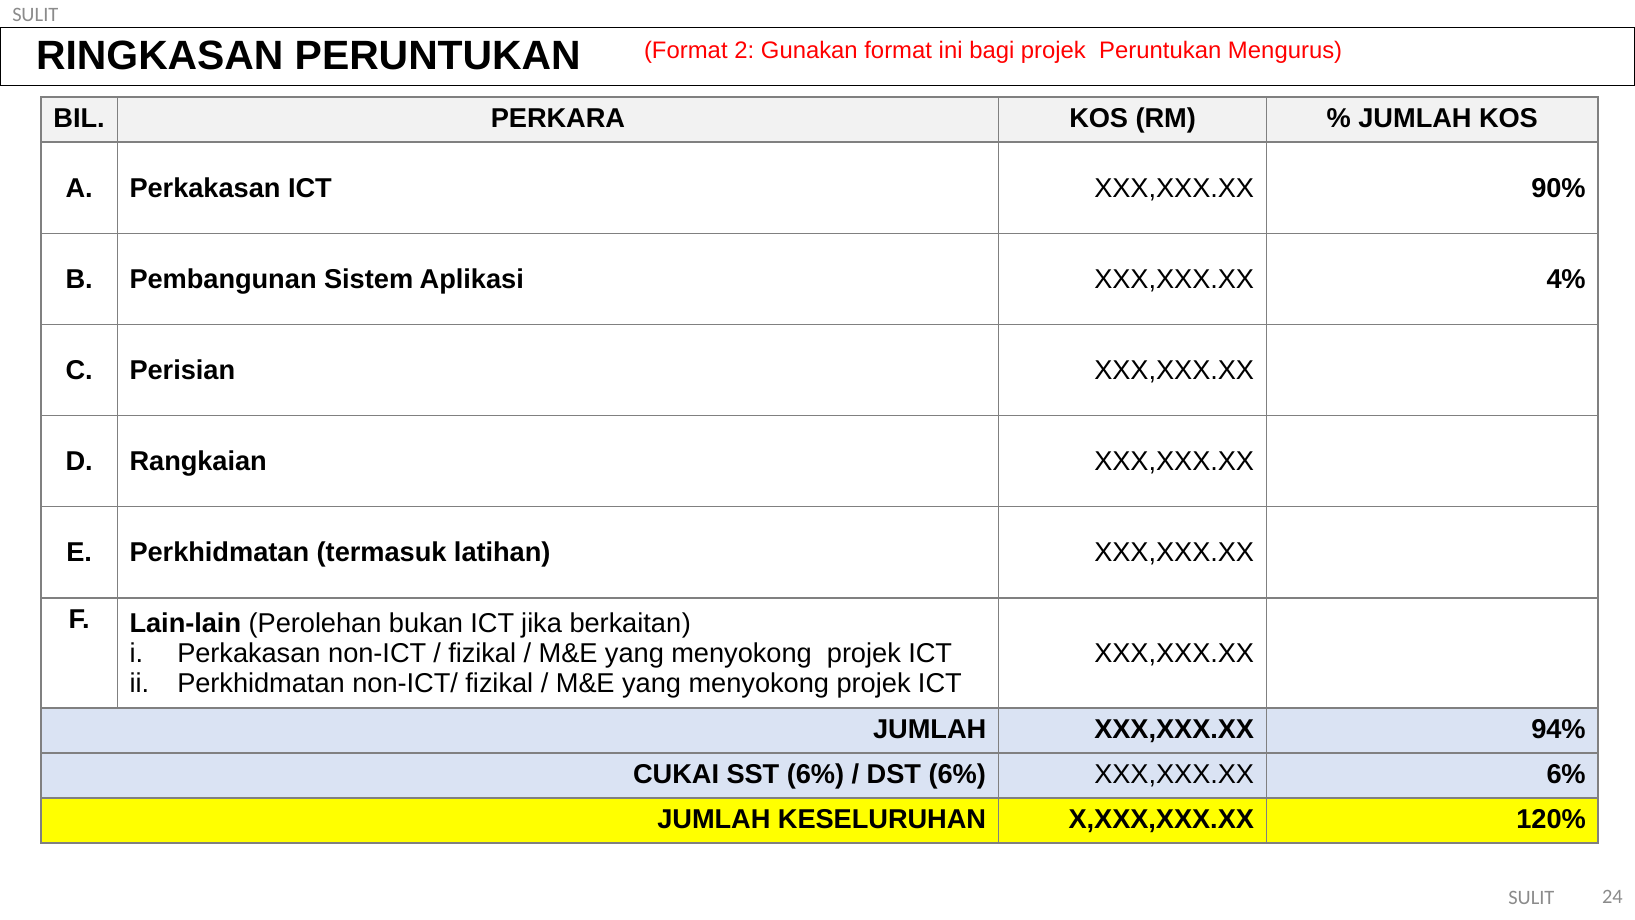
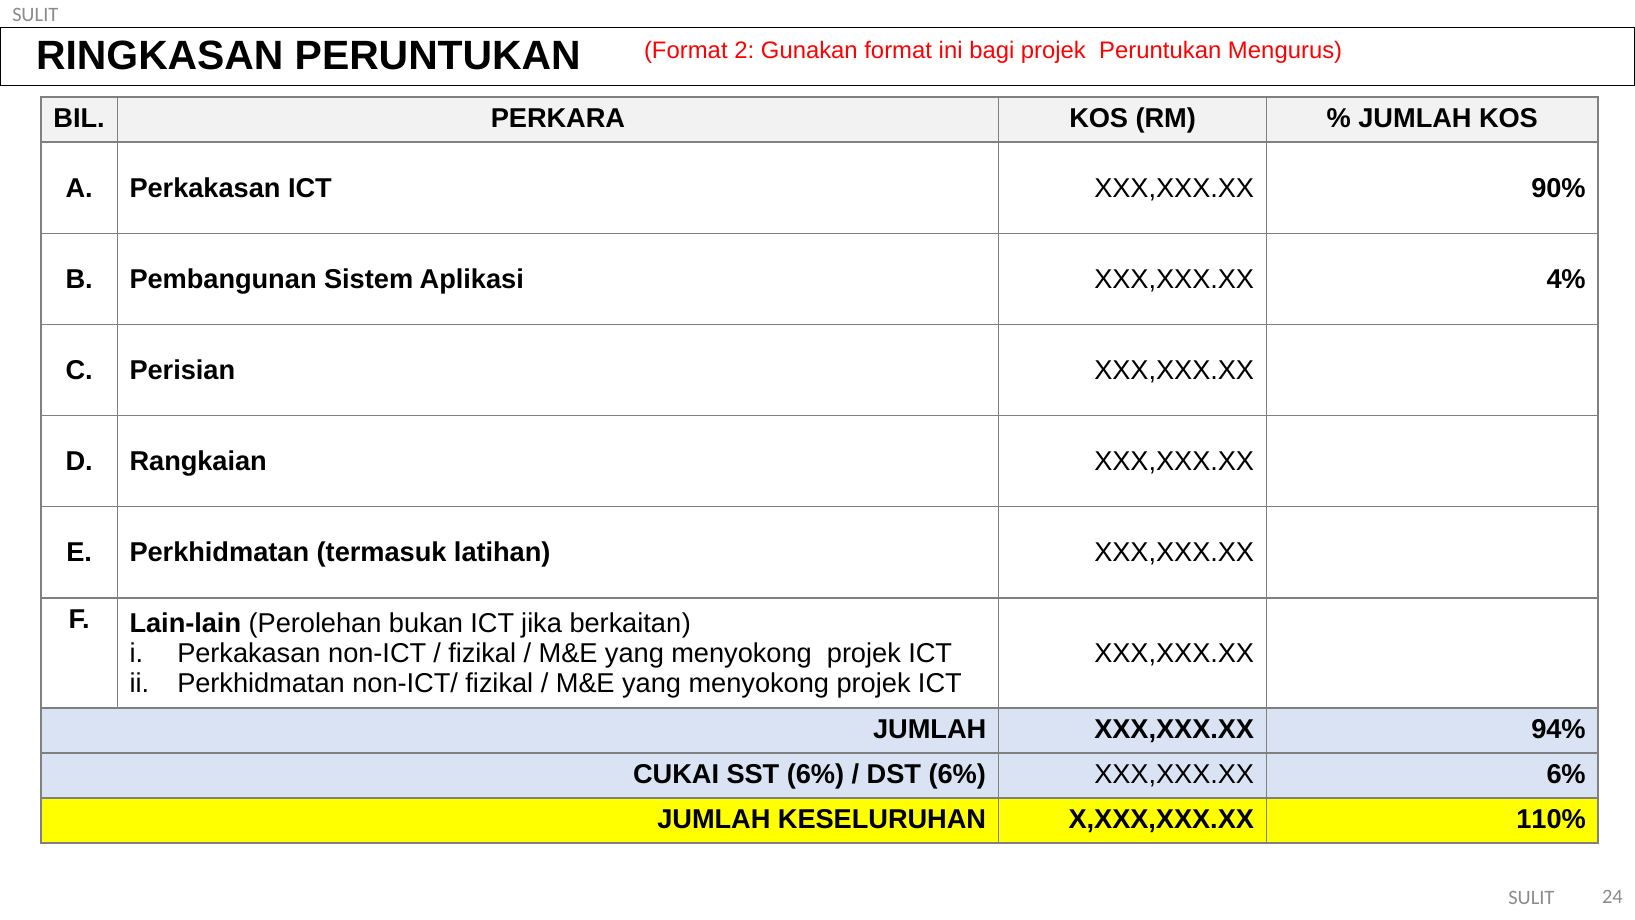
120%: 120% -> 110% (1551, 820)
